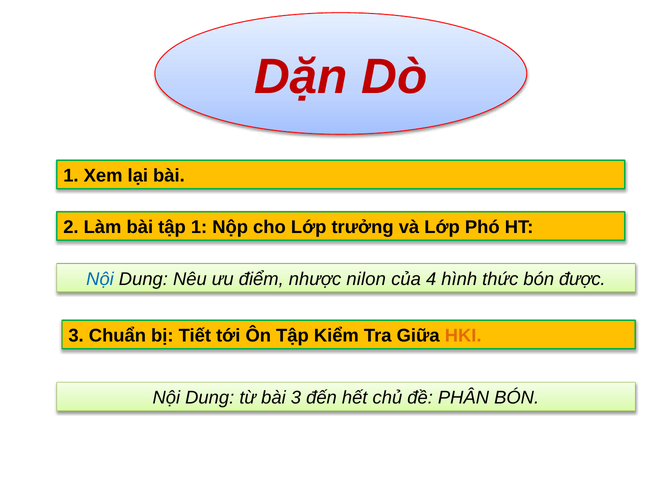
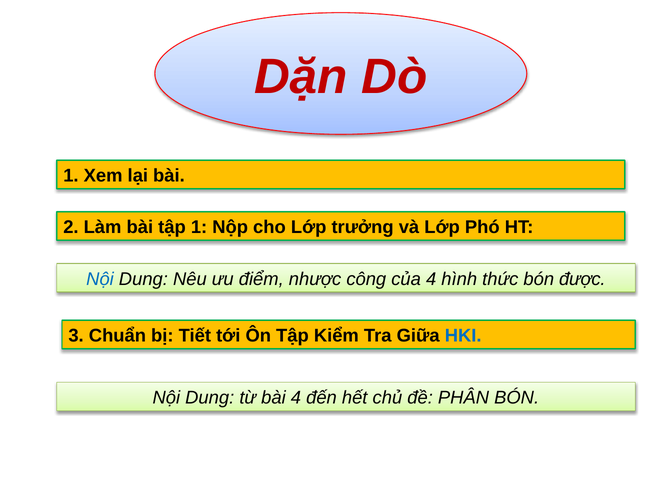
nilon: nilon -> công (366, 279)
HKI colour: orange -> blue (463, 336)
bài 3: 3 -> 4 (296, 398)
